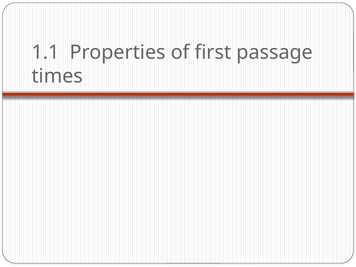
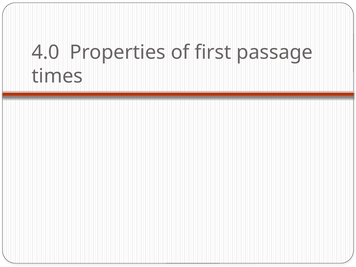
1.1: 1.1 -> 4.0 (46, 52)
